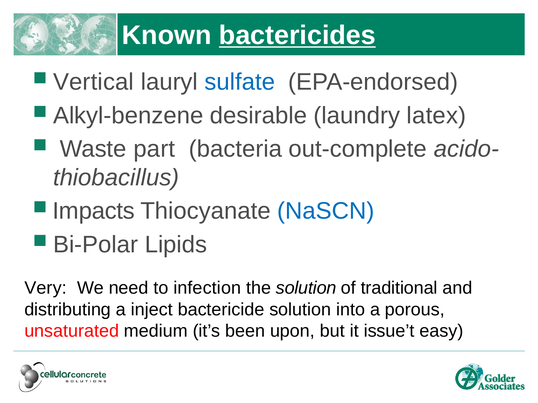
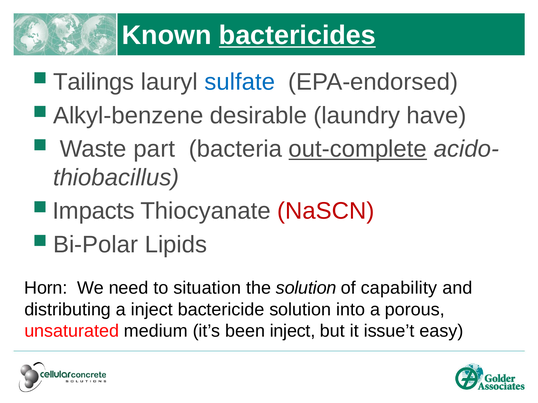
Vertical: Vertical -> Tailings (94, 82)
latex: latex -> have (437, 116)
out-complete underline: none -> present (358, 149)
NaSCN colour: blue -> red (326, 211)
Very: Very -> Horn (46, 288)
infection: infection -> situation (207, 288)
traditional: traditional -> capability (399, 288)
been upon: upon -> inject (293, 331)
